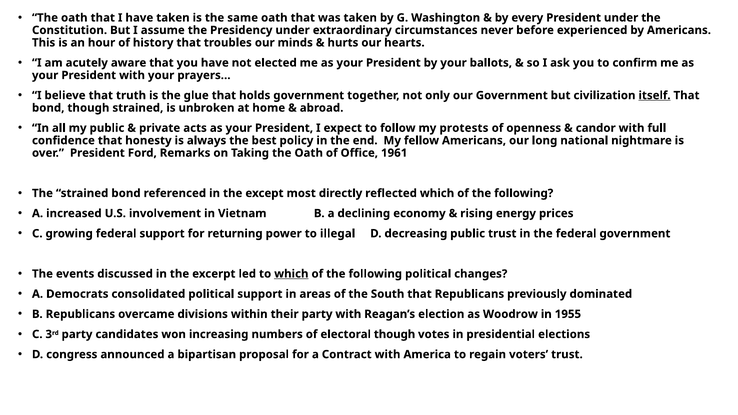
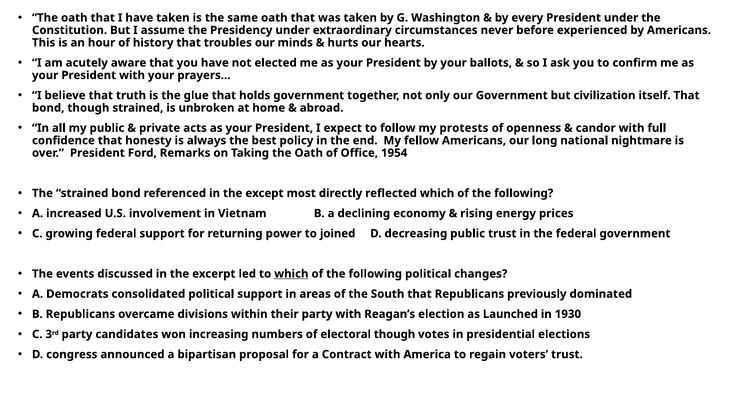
itself underline: present -> none (655, 95)
1961: 1961 -> 1954 (394, 153)
illegal: illegal -> joined (338, 234)
Woodrow: Woodrow -> Launched (510, 314)
1955: 1955 -> 1930 (568, 314)
